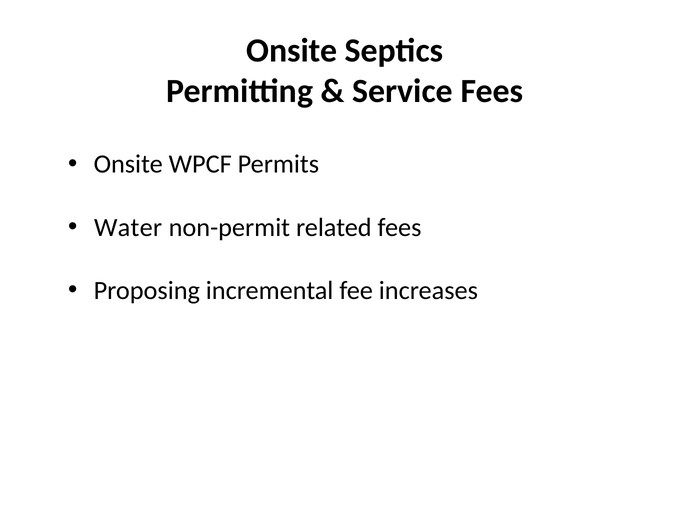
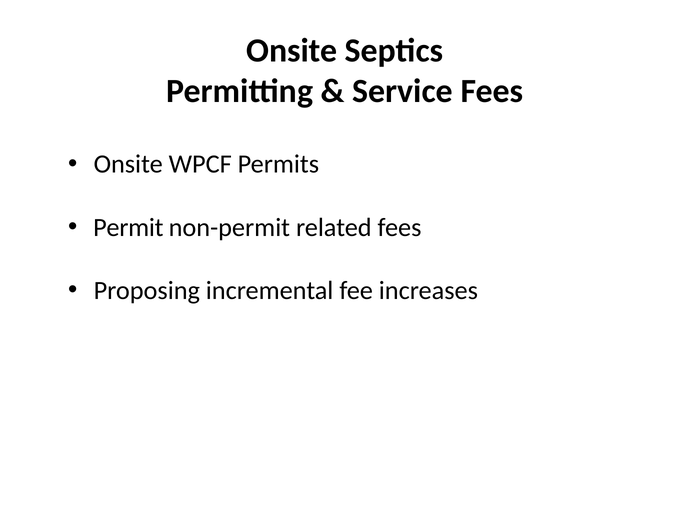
Water: Water -> Permit (128, 228)
